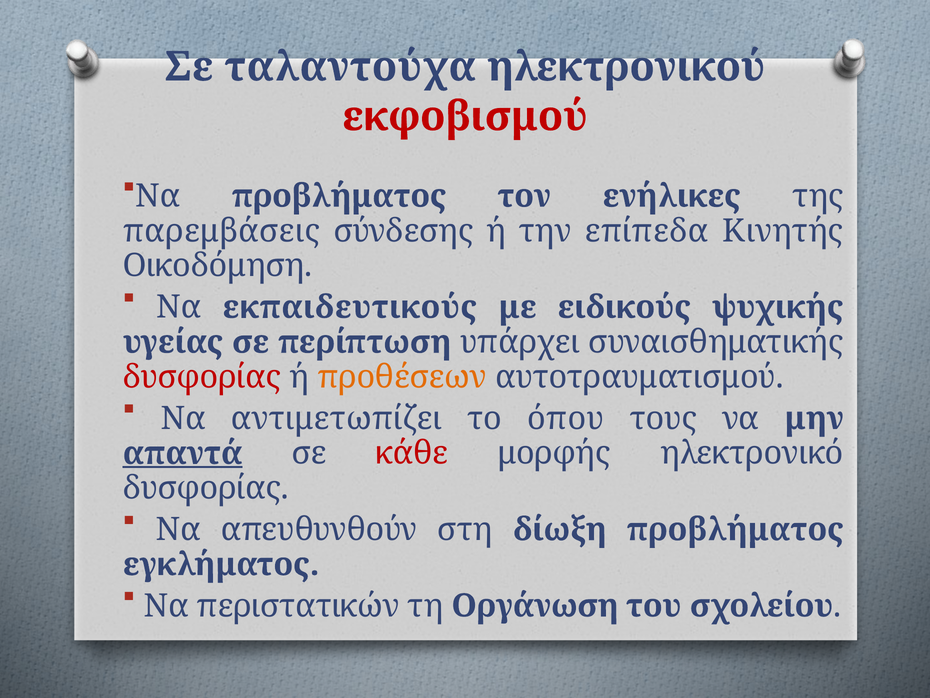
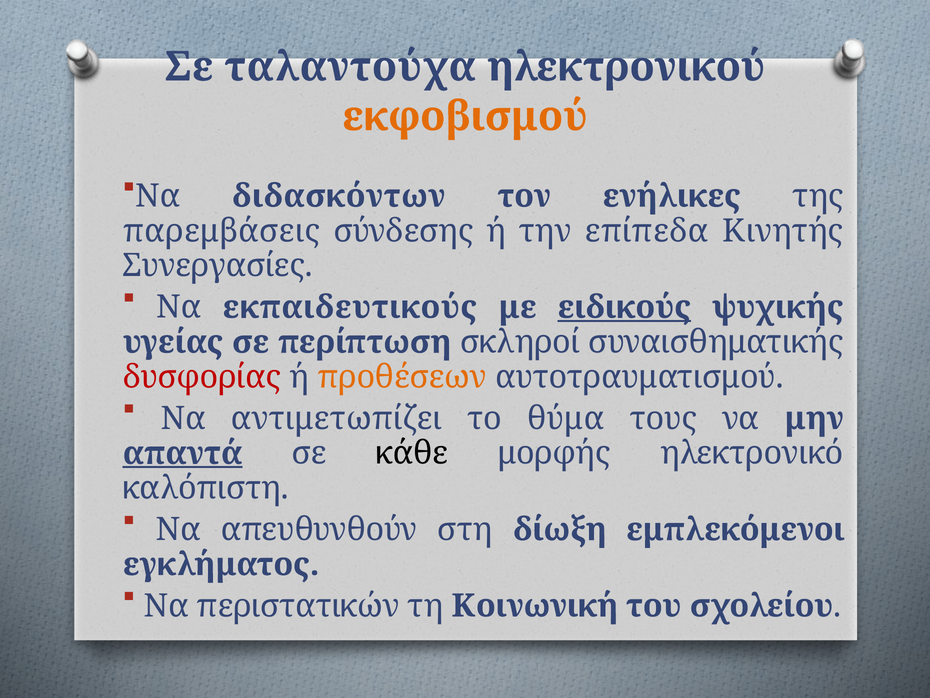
εκφοβισμού colour: red -> orange (465, 116)
Να προβλήματος: προβλήματος -> διδασκόντων (339, 196)
Οικοδόμηση: Οικοδόμηση -> Συνεργασίες (218, 266)
ειδικούς underline: none -> present (624, 307)
υπάρχει: υπάρχει -> σκληροί (520, 342)
όπου: όπου -> θύμα (566, 418)
κάθε colour: red -> black (412, 453)
δυσφορίας: δυσφορίας -> καλόπιστη (206, 488)
δίωξη προβλήματος: προβλήματος -> εμπλεκόμενοι (735, 529)
Οργάνωση: Οργάνωση -> Κοινωνική (535, 605)
